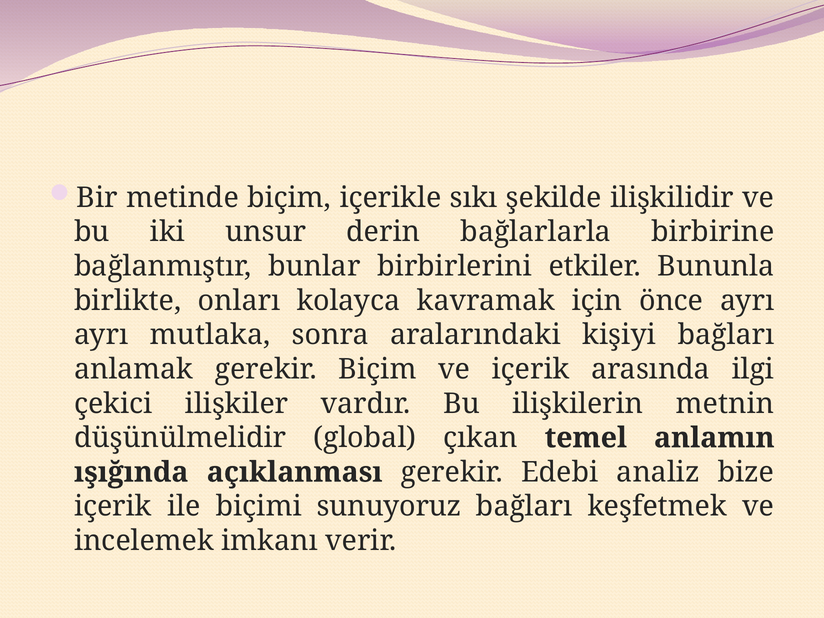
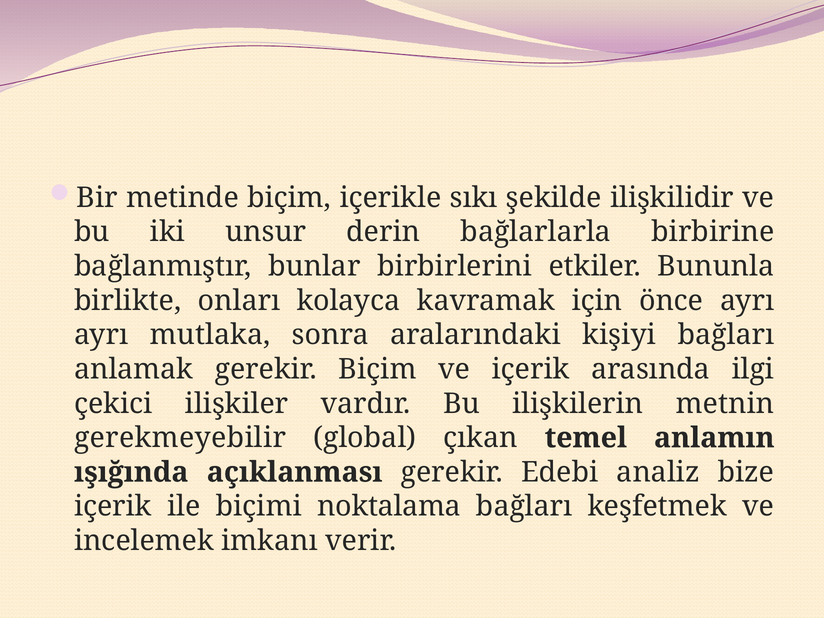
düşünülmelidir: düşünülmelidir -> gerekmeyebilir (180, 438)
sunuyoruz: sunuyoruz -> noktalama (389, 507)
